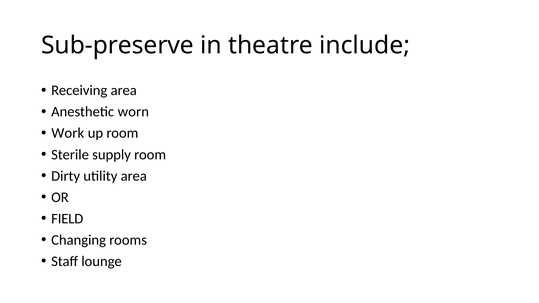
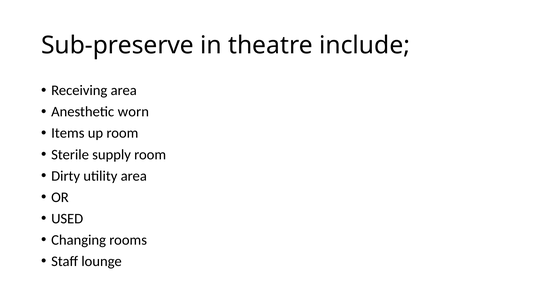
Work: Work -> Items (68, 133)
FIELD: FIELD -> USED (67, 219)
